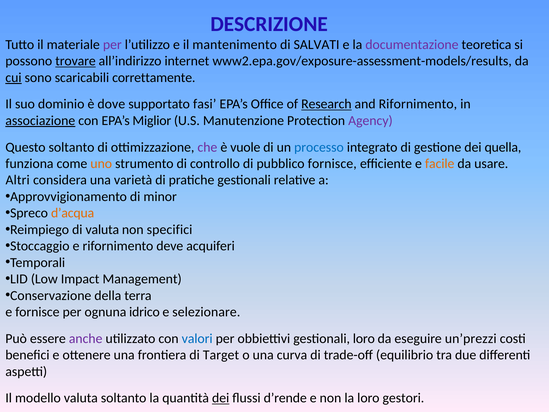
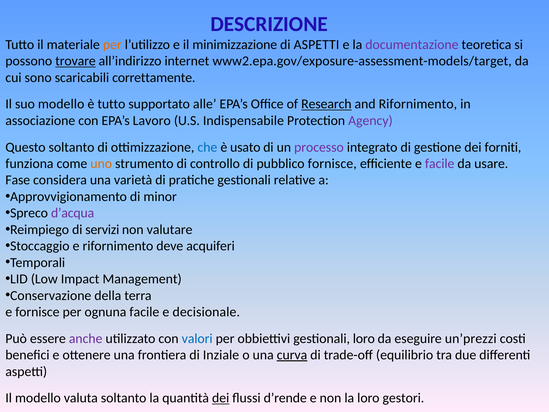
per colour: purple -> orange (112, 45)
mantenimento: mantenimento -> minimizzazione (235, 45)
di SALVATI: SALVATI -> ASPETTI (316, 45)
www2.epa.gov/exposure-assessment-models/results: www2.epa.gov/exposure-assessment-models/results -> www2.epa.gov/exposure-assessment-models/target (362, 61)
cui underline: present -> none (13, 78)
suo dominio: dominio -> modello (61, 104)
è dove: dove -> tutto (111, 104)
fasi: fasi -> alle (205, 104)
associazione underline: present -> none (40, 121)
Miglior: Miglior -> Lavoro (152, 121)
Manutenzione: Manutenzione -> Indispensabile (243, 121)
che colour: purple -> blue (207, 147)
vuole: vuole -> usato (245, 147)
processo colour: blue -> purple (319, 147)
quella: quella -> forniti (503, 147)
facile colour: orange -> purple (440, 164)
Altri: Altri -> Fase (18, 180)
d’acqua colour: orange -> purple (73, 213)
di valuta: valuta -> servizi (102, 229)
specifici: specifici -> valutare (170, 229)
ognuna idrico: idrico -> facile (144, 312)
selezionare: selezionare -> decisionale (206, 312)
Target: Target -> Inziale (221, 355)
curva underline: none -> present (292, 355)
